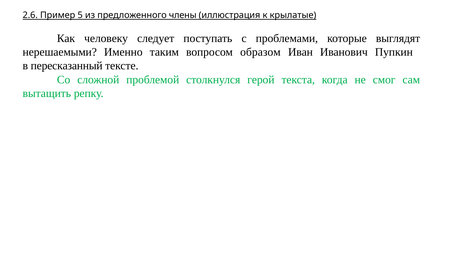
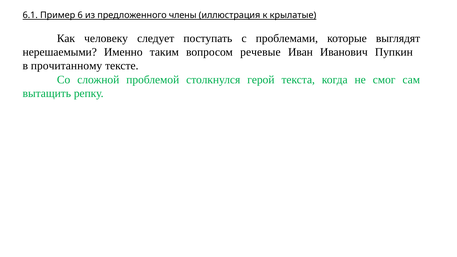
2.6: 2.6 -> 6.1 (30, 15)
5: 5 -> 6 (80, 15)
образом: образом -> речевые (260, 52)
пересказанный: пересказанный -> прочитанному (67, 66)
